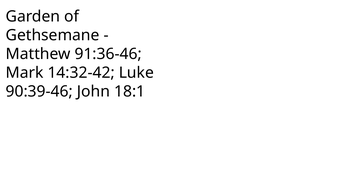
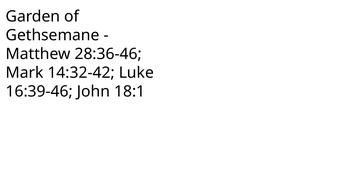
91:36-46: 91:36-46 -> 28:36-46 (108, 54)
90:39-46: 90:39-46 -> 16:39-46 (39, 92)
